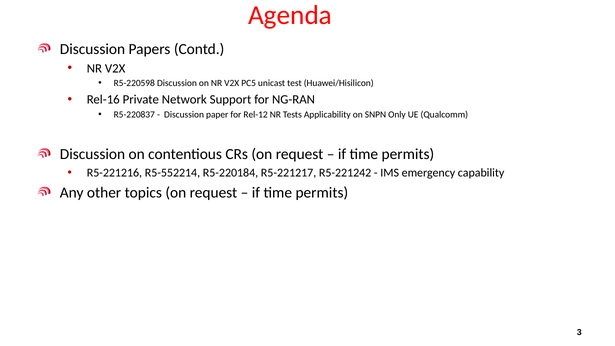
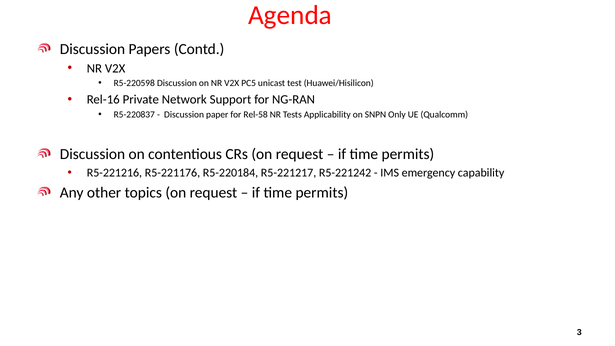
Rel-12: Rel-12 -> Rel-58 (256, 114)
R5-552214: R5-552214 -> R5-221176 (172, 173)
